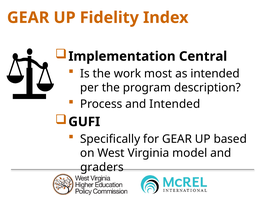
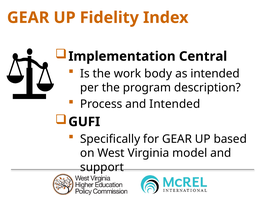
most: most -> body (158, 73)
graders: graders -> support (102, 167)
